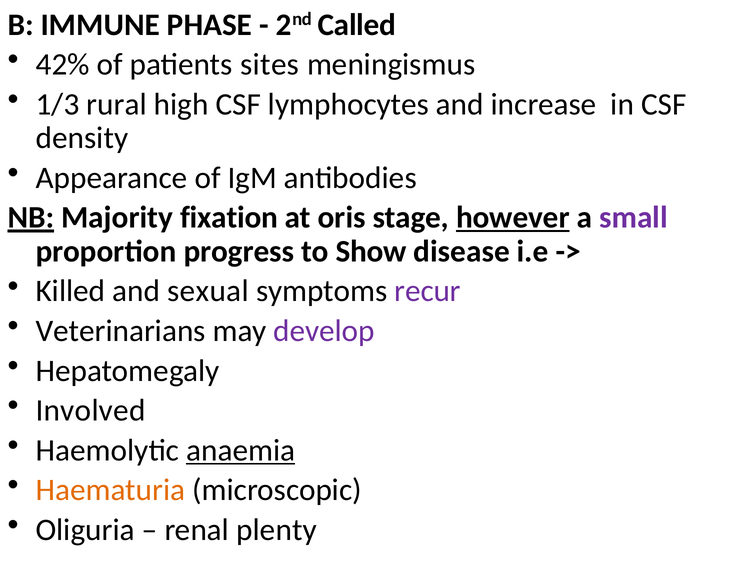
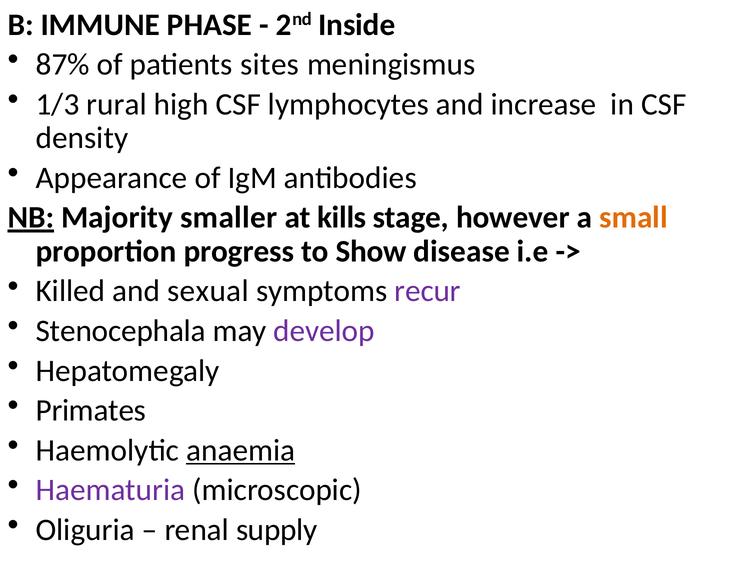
Called: Called -> Inside (357, 25)
42%: 42% -> 87% (63, 65)
fixation: fixation -> smaller (229, 218)
oris: oris -> kills (342, 218)
however underline: present -> none (513, 218)
small colour: purple -> orange (633, 218)
Veterinarians: Veterinarians -> Stenocephala (121, 331)
Involved: Involved -> Primates (91, 411)
Haematuria colour: orange -> purple (110, 490)
plenty: plenty -> supply (277, 530)
